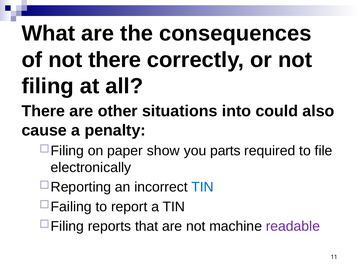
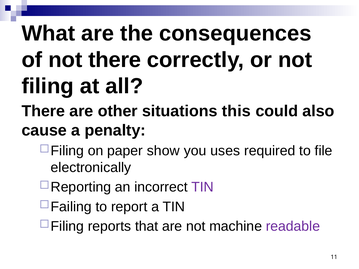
into: into -> this (236, 111)
parts: parts -> uses (225, 151)
TIN colour: blue -> purple (203, 187)
